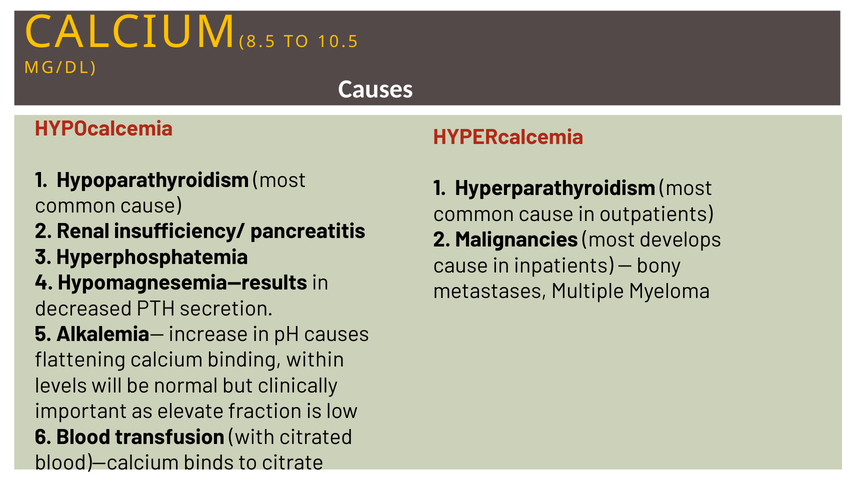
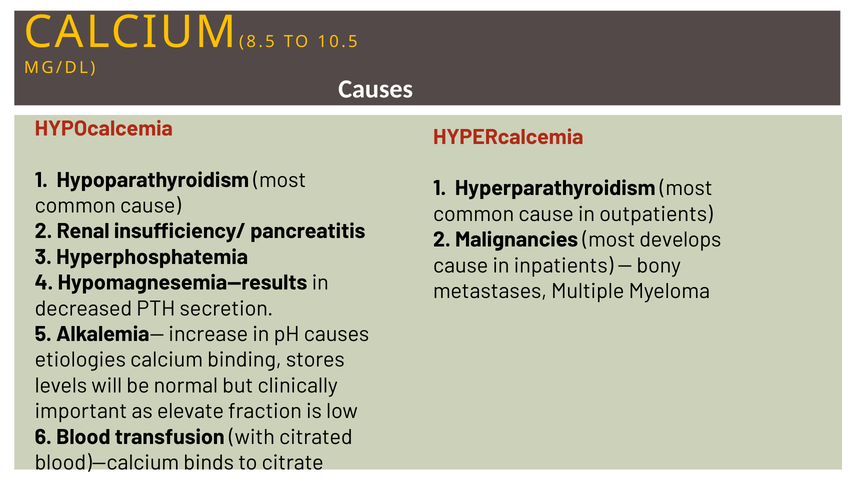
flattening: flattening -> etiologies (80, 360)
within: within -> stores (315, 360)
